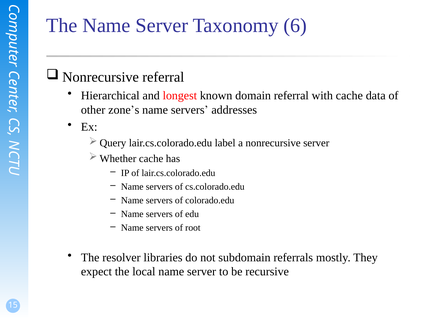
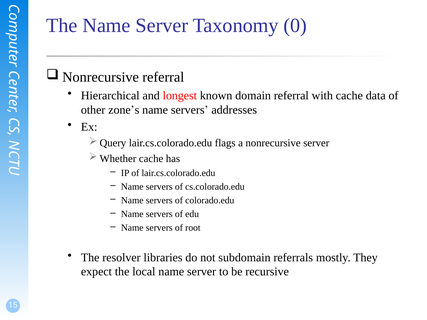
6: 6 -> 0 (295, 26)
label: label -> flags (225, 143)
